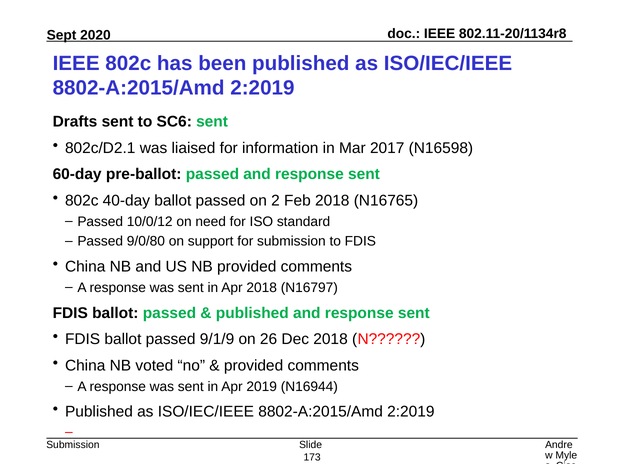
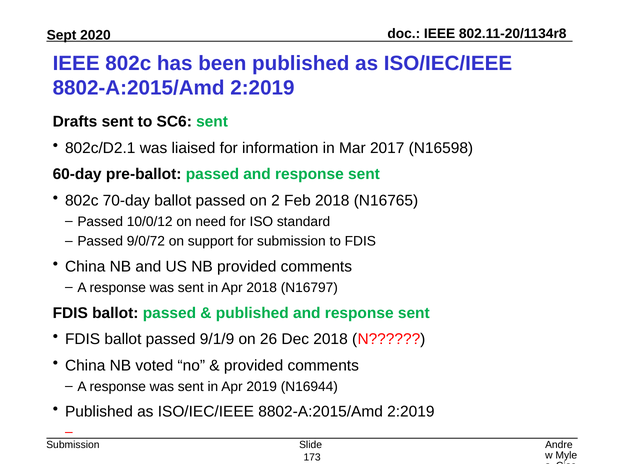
40-day: 40-day -> 70-day (126, 201)
9/0/80: 9/0/80 -> 9/0/72 (146, 242)
